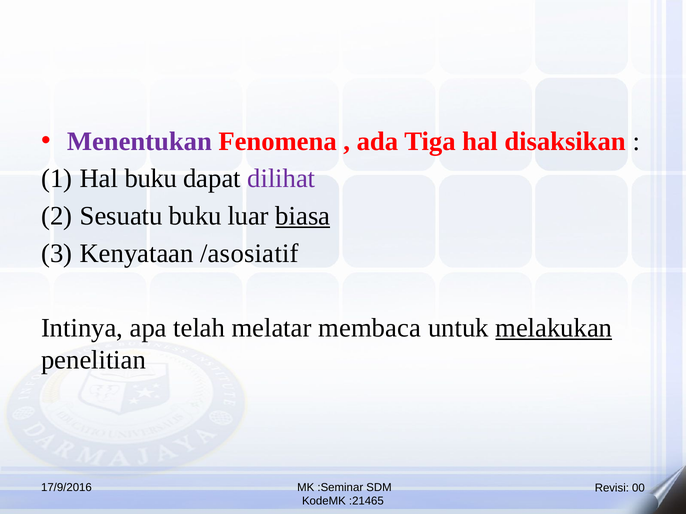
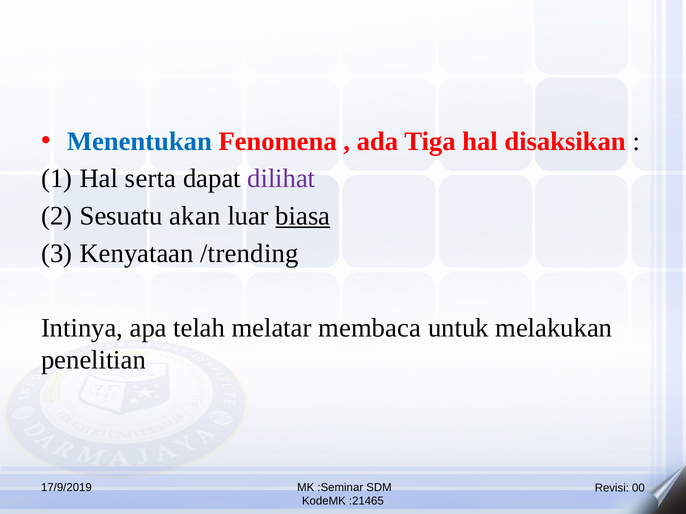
Menentukan colour: purple -> blue (139, 141)
Hal buku: buku -> serta (151, 179)
Sesuatu buku: buku -> akan (195, 216)
/asosiatif: /asosiatif -> /trending (249, 253)
melakukan underline: present -> none (554, 328)
17/9/2016: 17/9/2016 -> 17/9/2019 (66, 488)
